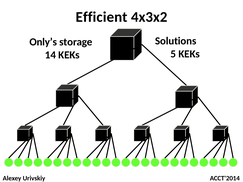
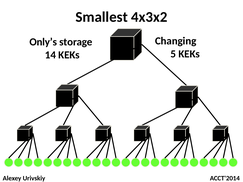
Efficient: Efficient -> Smallest (102, 17)
Solutions: Solutions -> Changing (176, 41)
